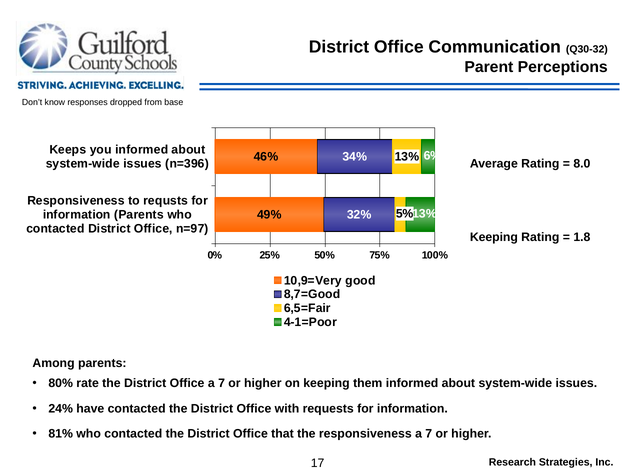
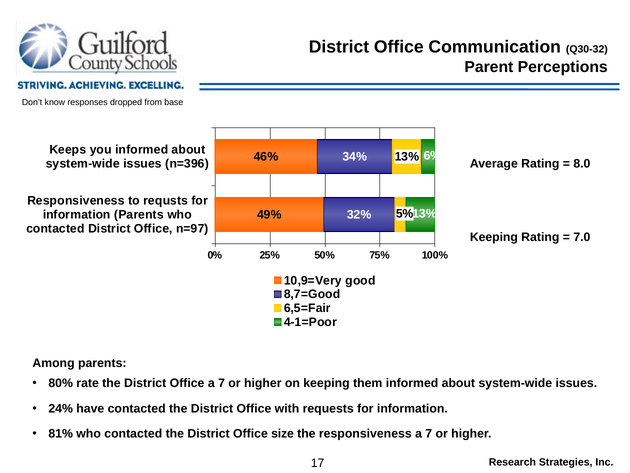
1.8: 1.8 -> 7.0 (582, 237)
that: that -> size (283, 433)
